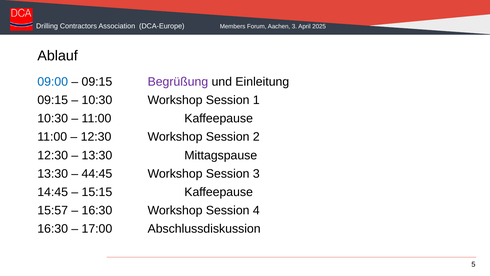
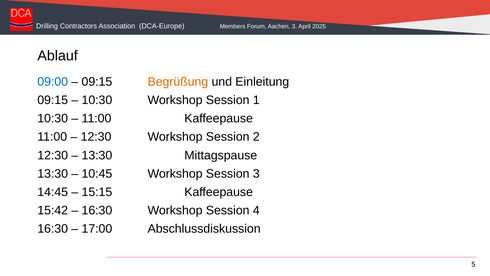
Begrüßung colour: purple -> orange (178, 82)
44:45: 44:45 -> 10:45 (97, 173)
15:57: 15:57 -> 15:42 (53, 210)
